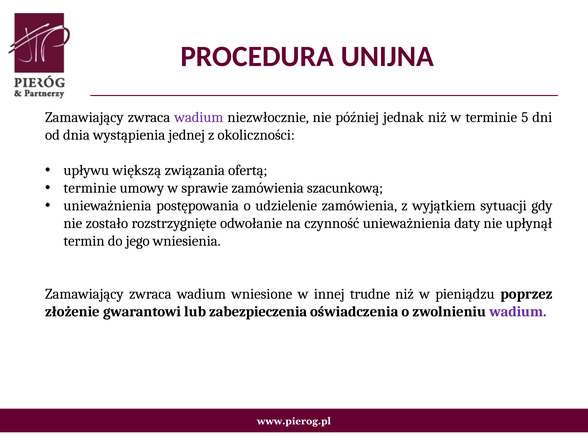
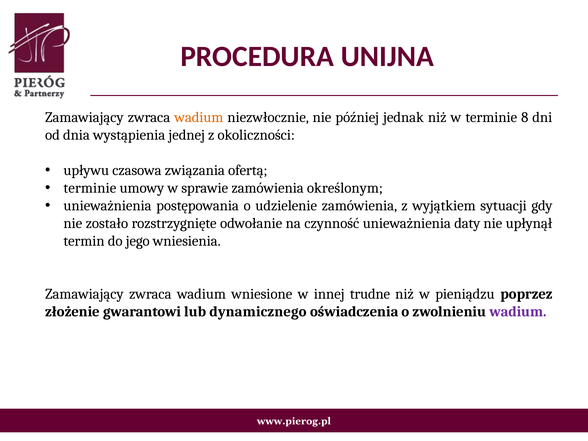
wadium colour: purple -> orange (199, 117)
5: 5 -> 8 (525, 117)
większą: większą -> czasowa (137, 170)
szacunkową: szacunkową -> określonym (345, 188)
zabezpieczenia: zabezpieczenia -> dynamicznego (258, 311)
